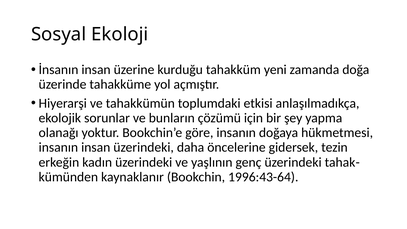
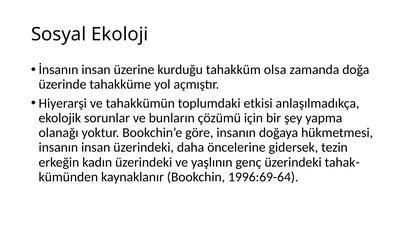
yeni: yeni -> olsa (275, 70)
1996:43-64: 1996:43-64 -> 1996:69-64 (263, 177)
